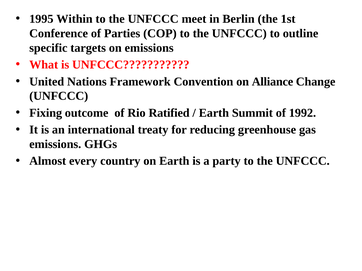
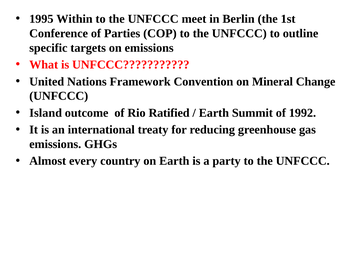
Alliance: Alliance -> Mineral (272, 82)
Fixing: Fixing -> Island (46, 113)
